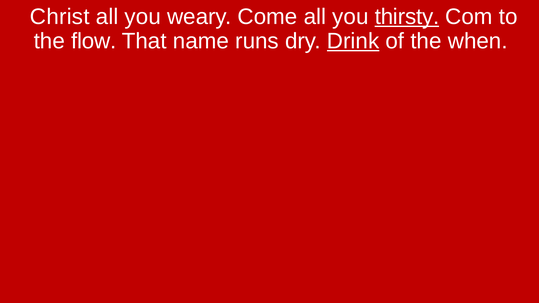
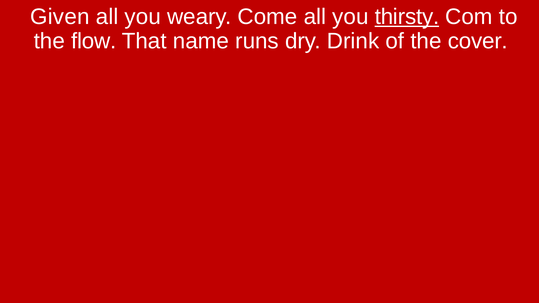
Christ: Christ -> Given (60, 17)
Drink underline: present -> none (353, 41)
when: when -> cover (478, 41)
